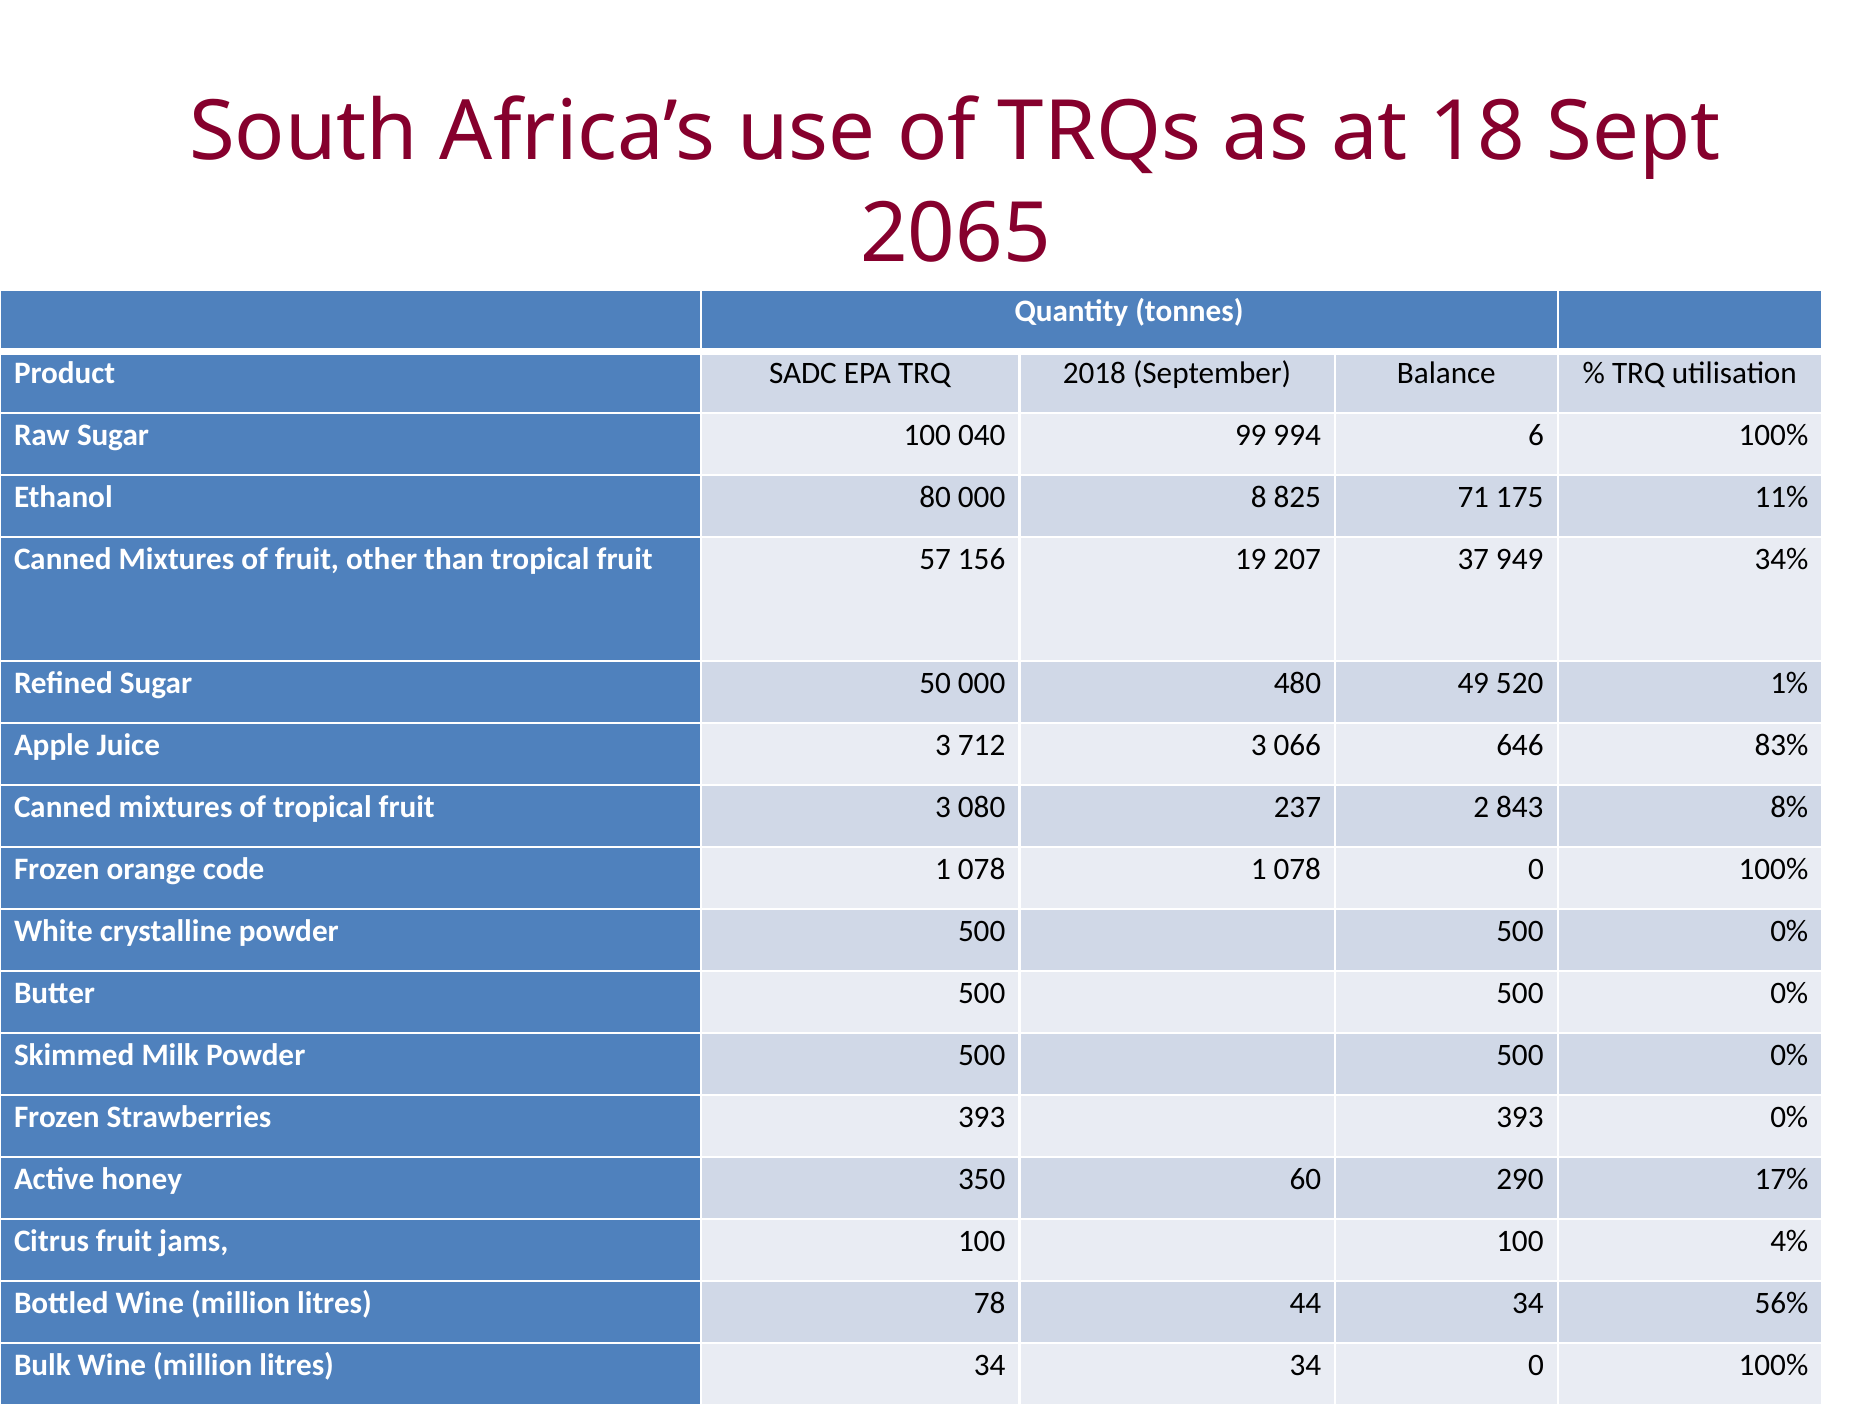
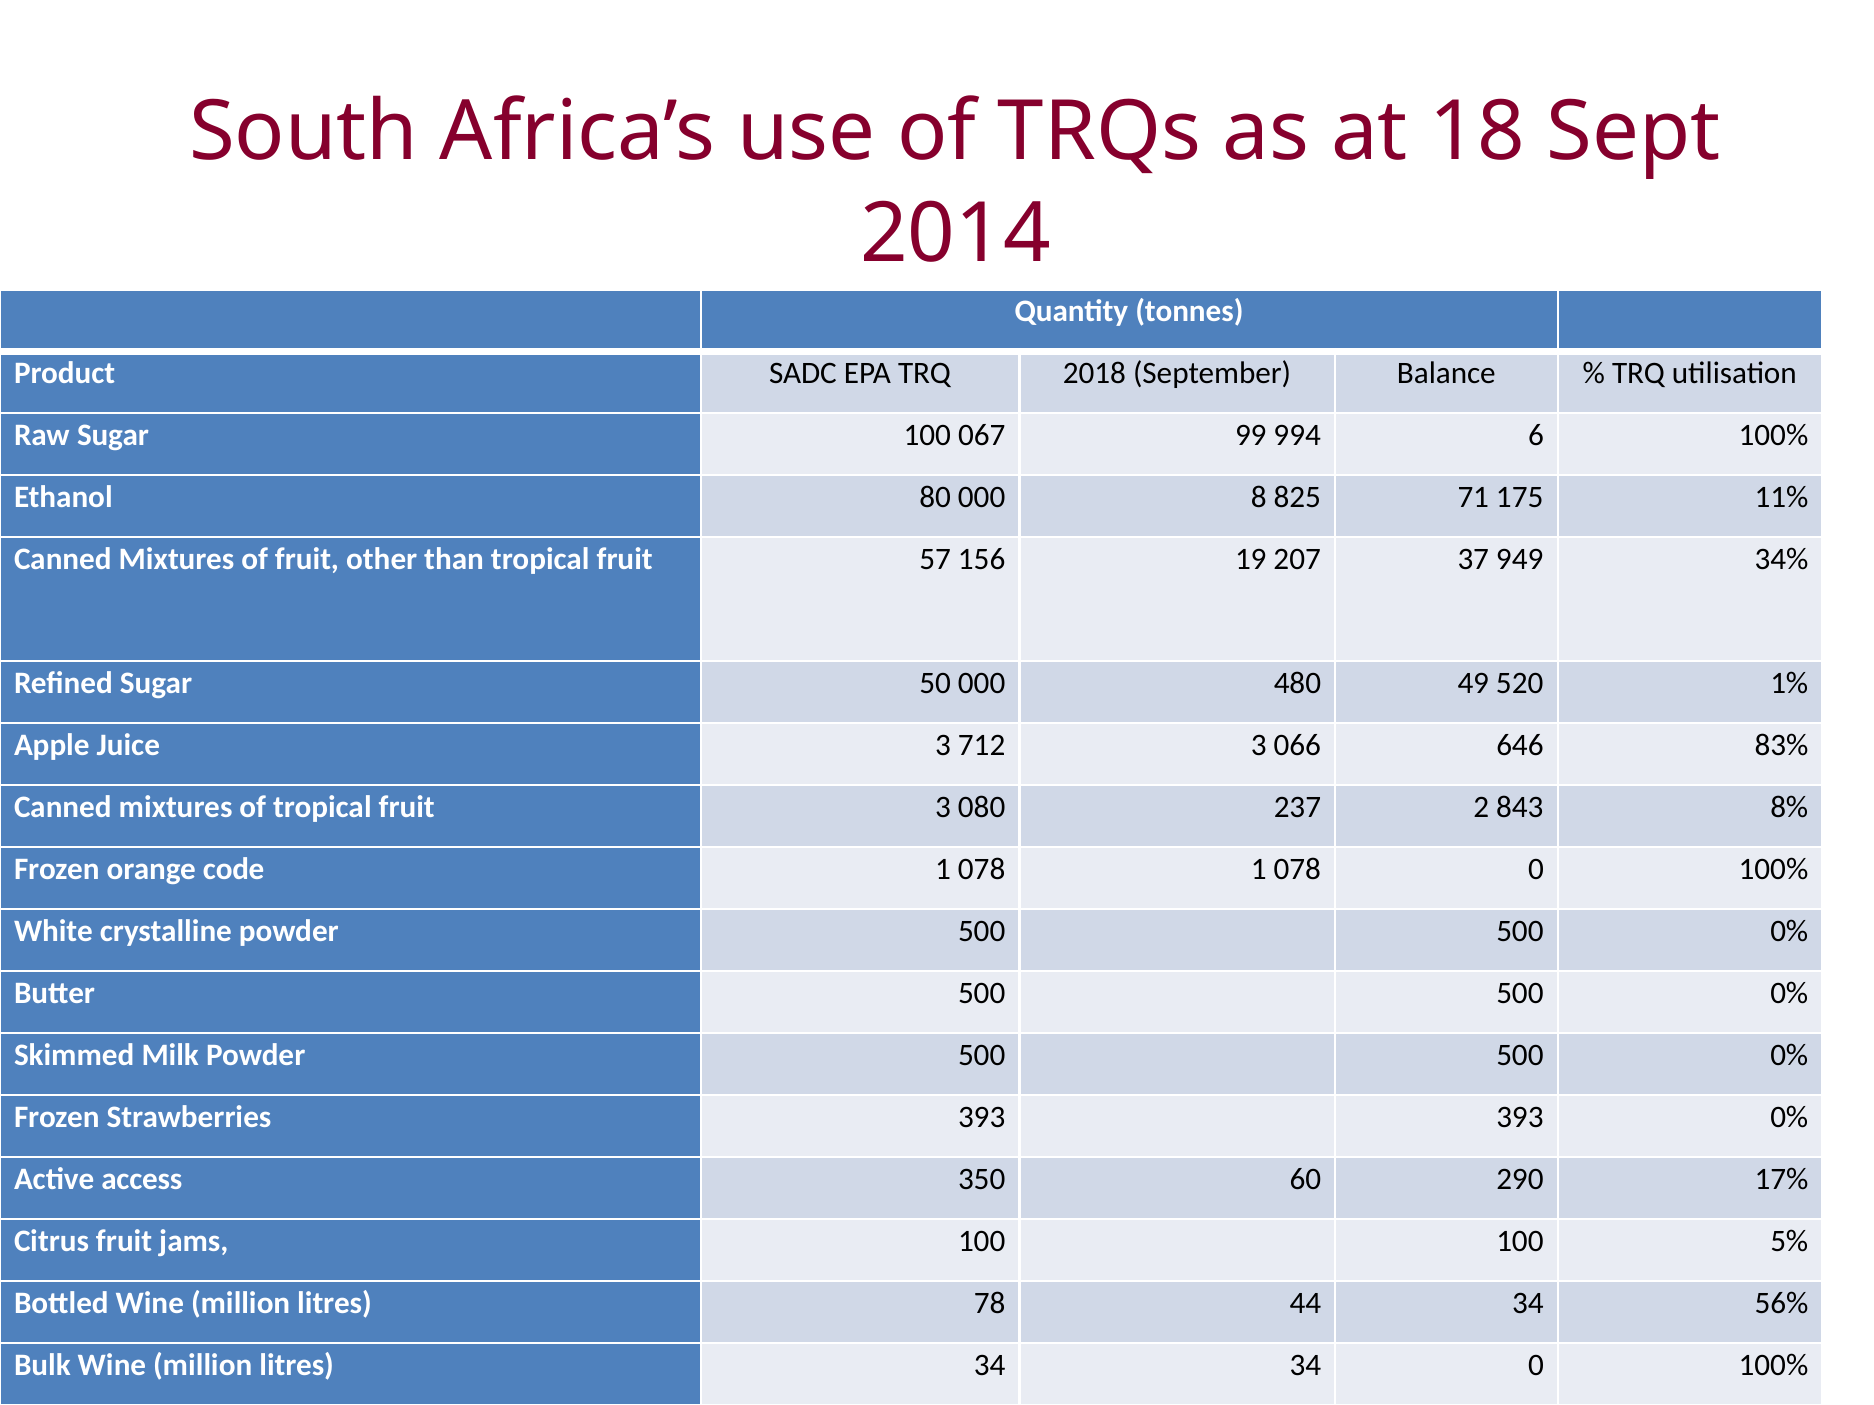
2065: 2065 -> 2014 (955, 234)
040: 040 -> 067 (982, 435)
honey: honey -> access (142, 1179)
4%: 4% -> 5% (1789, 1241)
